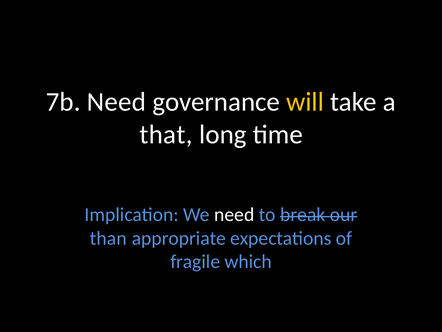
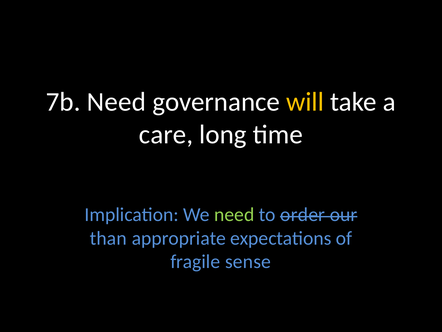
that: that -> care (166, 134)
need colour: white -> light green (234, 214)
break: break -> order (303, 214)
which: which -> sense (248, 261)
